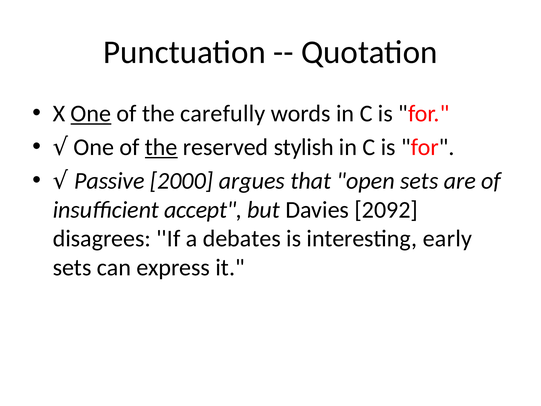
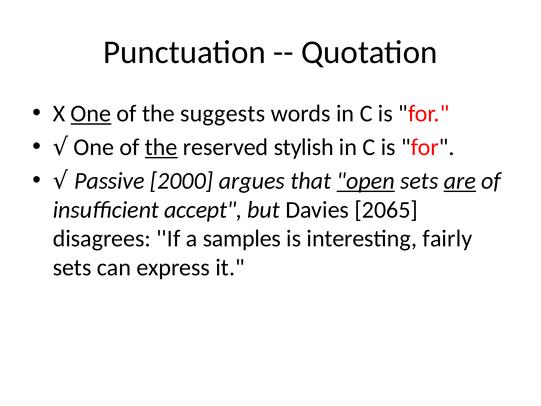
carefully: carefully -> suggests (223, 113)
open underline: none -> present (366, 181)
are underline: none -> present (460, 181)
2092: 2092 -> 2065 (386, 210)
debates: debates -> samples (242, 239)
early: early -> fairly (447, 239)
